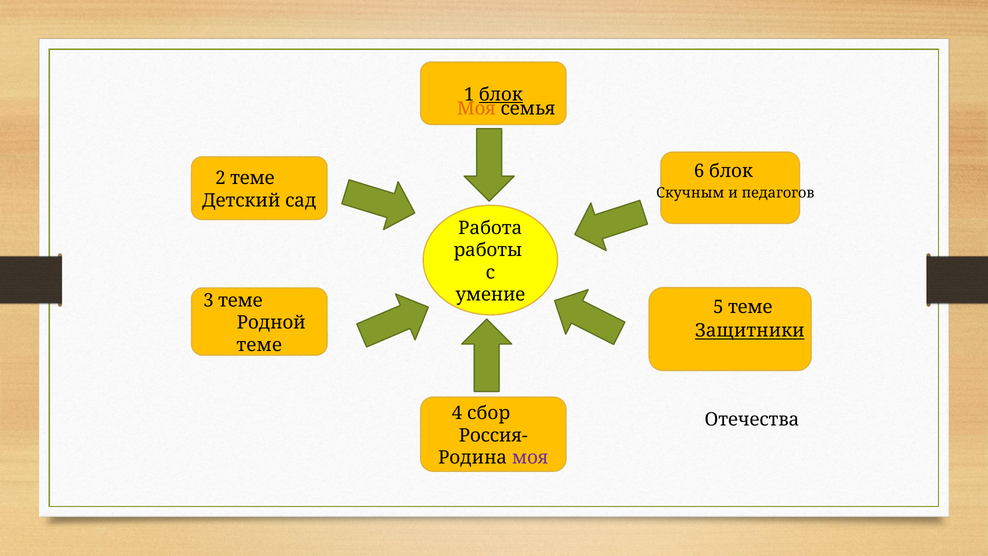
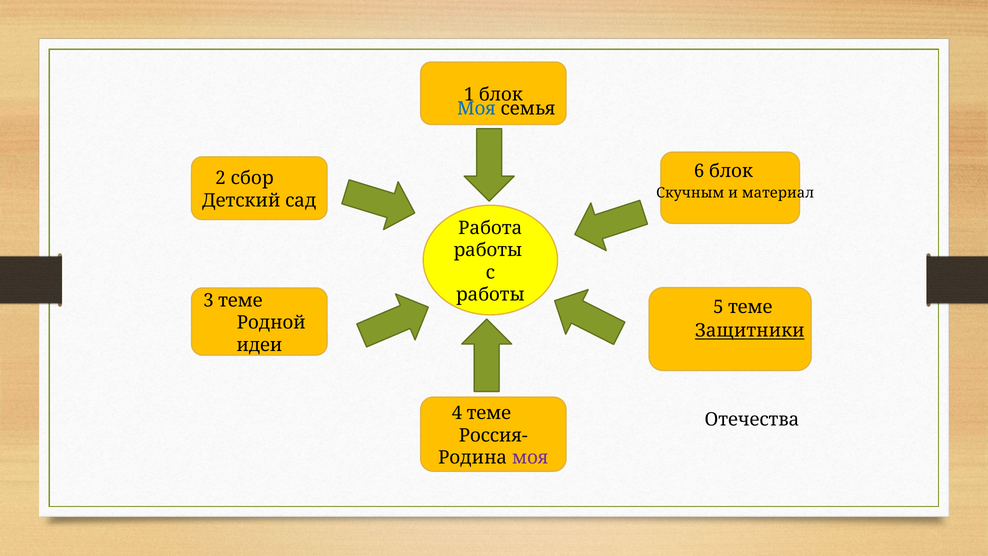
блок underline: present -> none (501, 95)
Моя colour: orange -> blue (476, 109)
2 теме: теме -> сбор (252, 178)
педагогов: педагогов -> материал (778, 193)
умение: умение -> работы (490, 295)
теме: теме -> идеи (259, 345)
4 сбор: сбор -> теме (489, 413)
